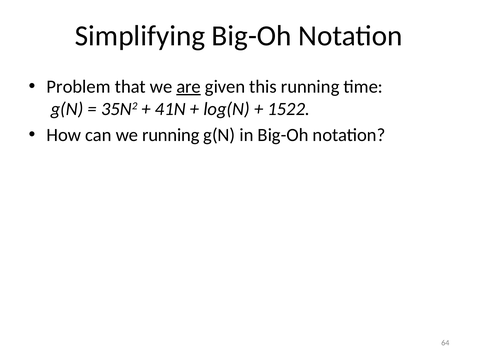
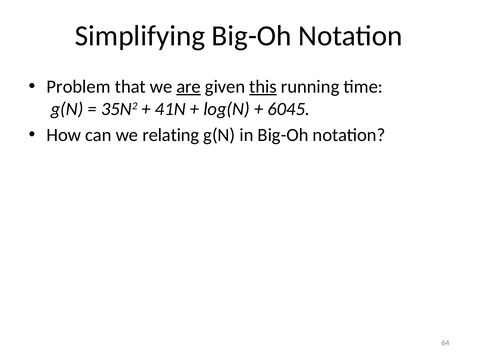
this underline: none -> present (263, 87)
1522: 1522 -> 6045 (289, 109)
we running: running -> relating (171, 135)
